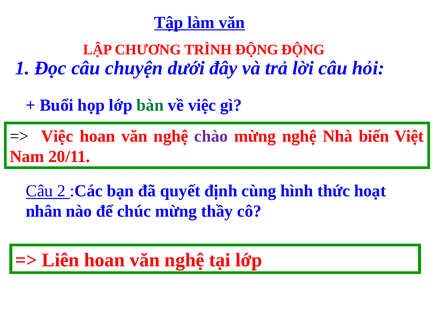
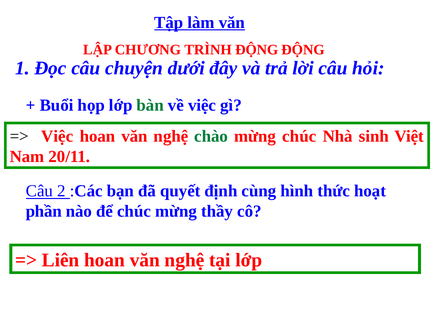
chào colour: purple -> green (211, 136)
mừng nghệ: nghệ -> chúc (299, 136)
biến: biến -> sinh (374, 136)
nhân: nhân -> phần (44, 211)
